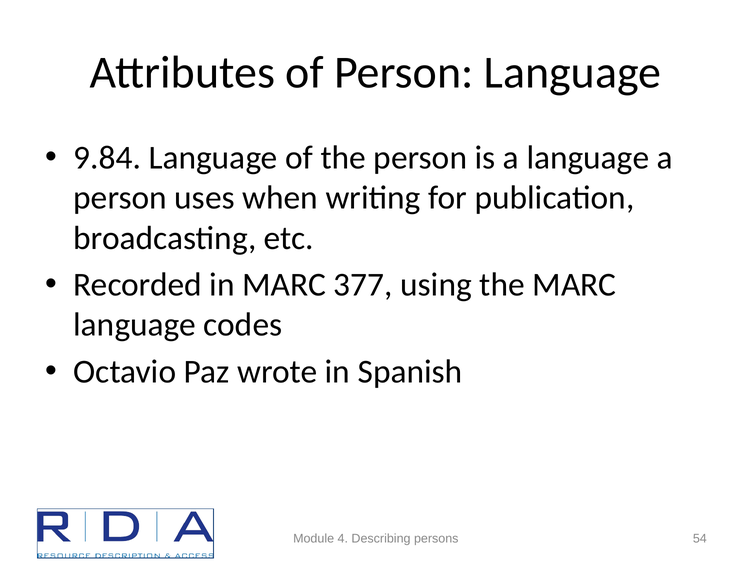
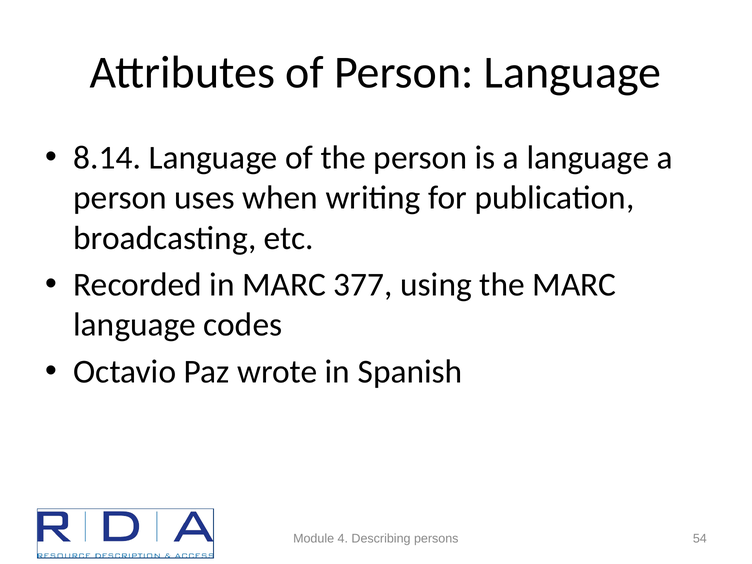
9.84: 9.84 -> 8.14 (107, 158)
